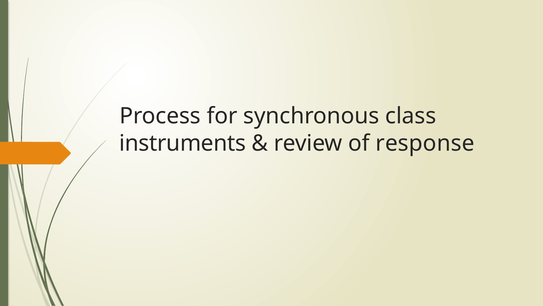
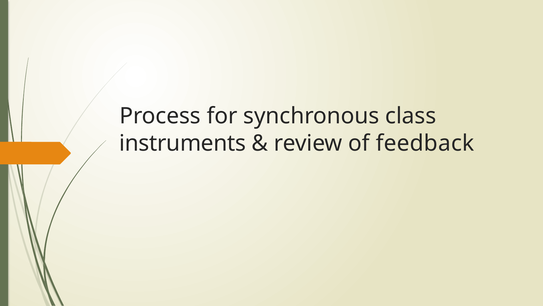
response: response -> feedback (425, 143)
